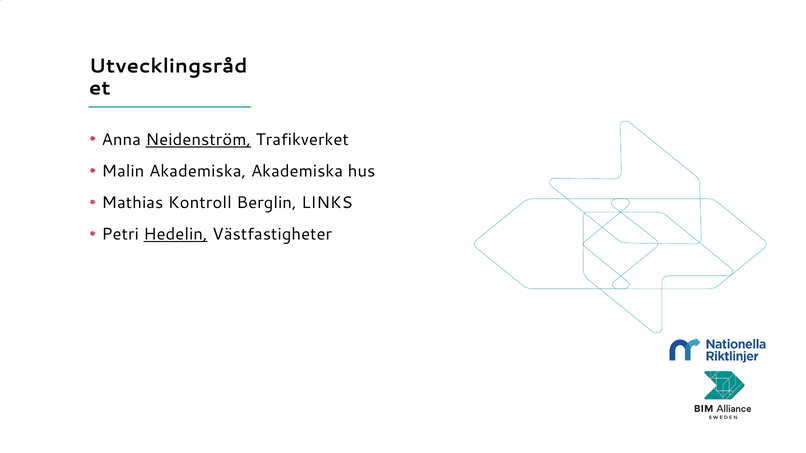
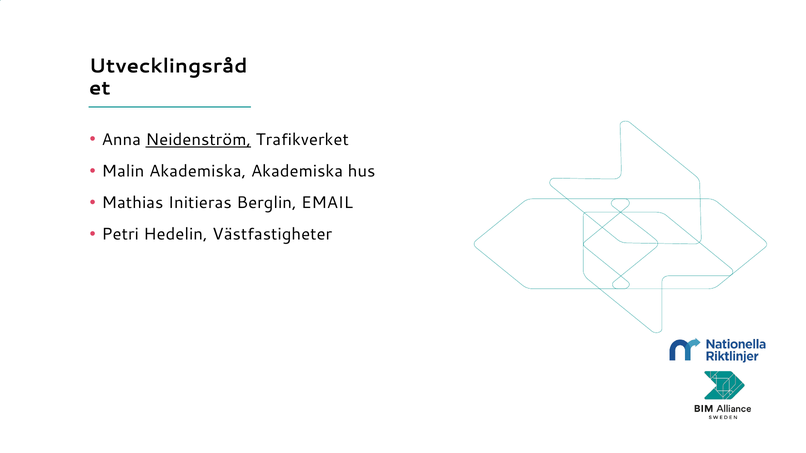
Kontroll: Kontroll -> Initieras (200, 203)
LINKS: LINKS -> EMAIL (327, 203)
Hedelin underline: present -> none (176, 234)
